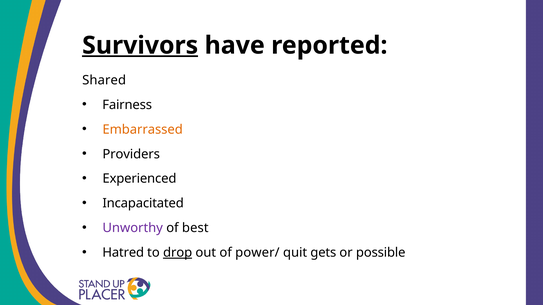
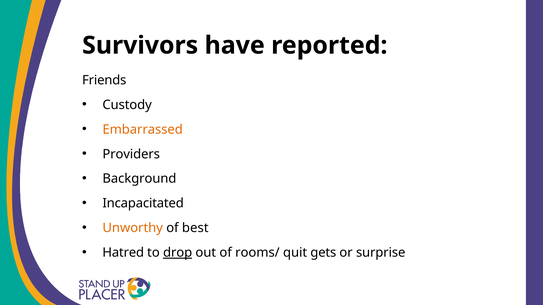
Survivors underline: present -> none (140, 45)
Shared: Shared -> Friends (104, 80)
Fairness: Fairness -> Custody (127, 105)
Experienced: Experienced -> Background (139, 179)
Unworthy colour: purple -> orange (133, 228)
power/: power/ -> rooms/ (257, 253)
possible: possible -> surprise (381, 253)
